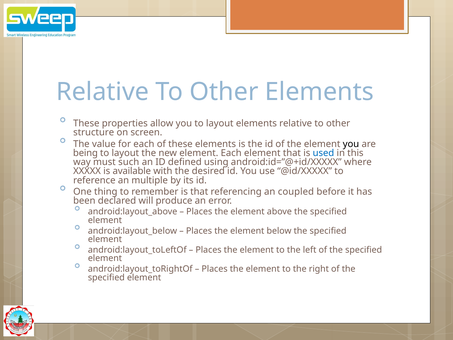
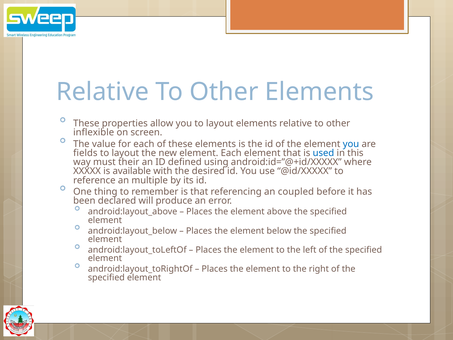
structure: structure -> inflexible (94, 132)
you colour: black -> blue (351, 144)
being: being -> fields (85, 153)
such: such -> their (129, 162)
